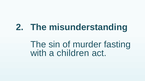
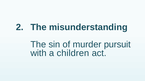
fasting: fasting -> pursuit (117, 45)
